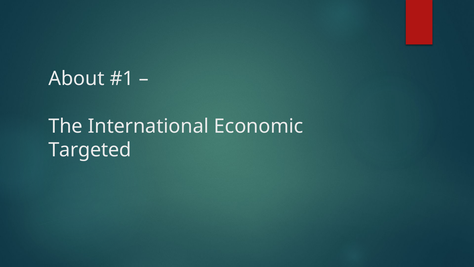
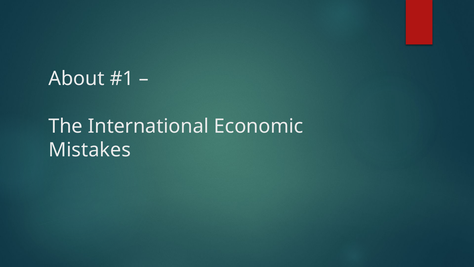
Targeted: Targeted -> Mistakes (90, 150)
